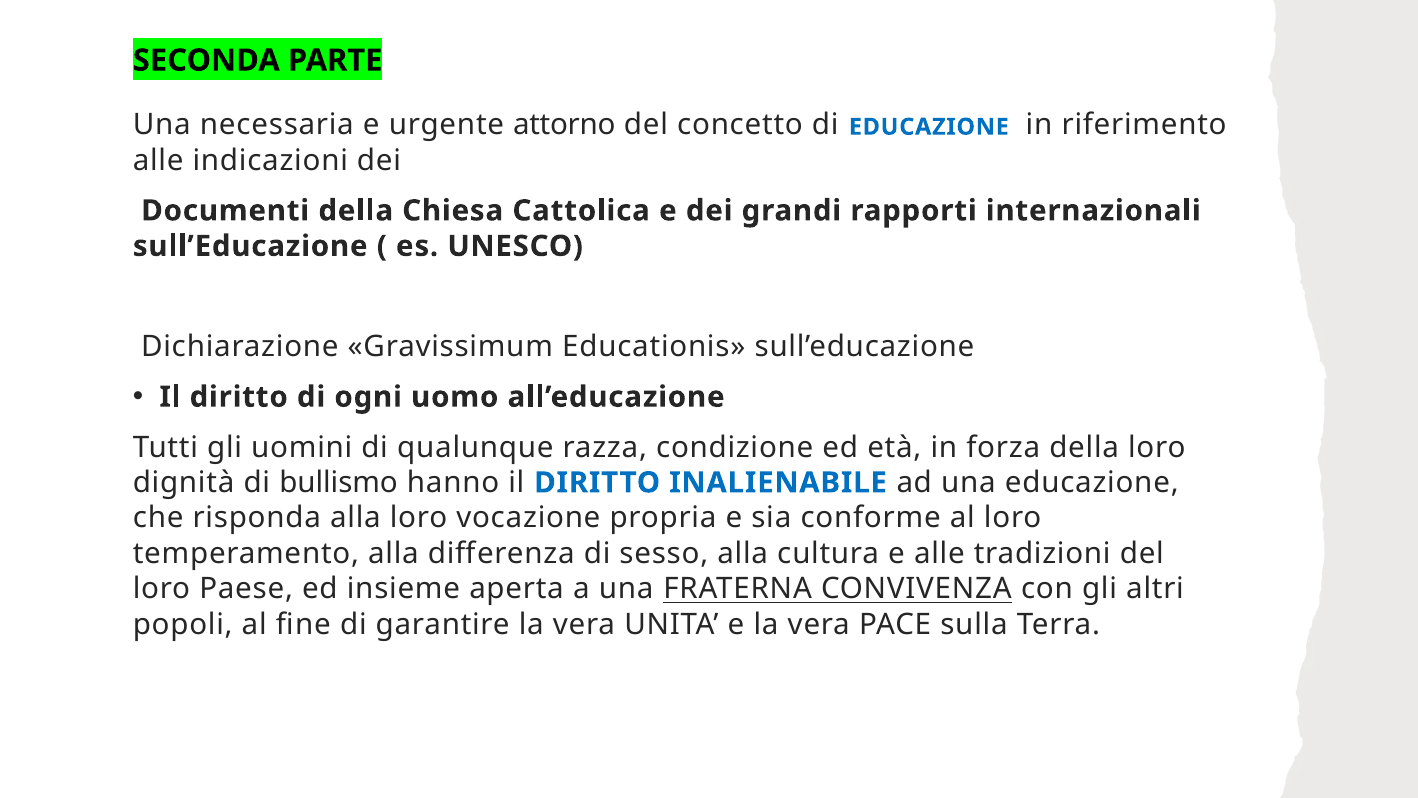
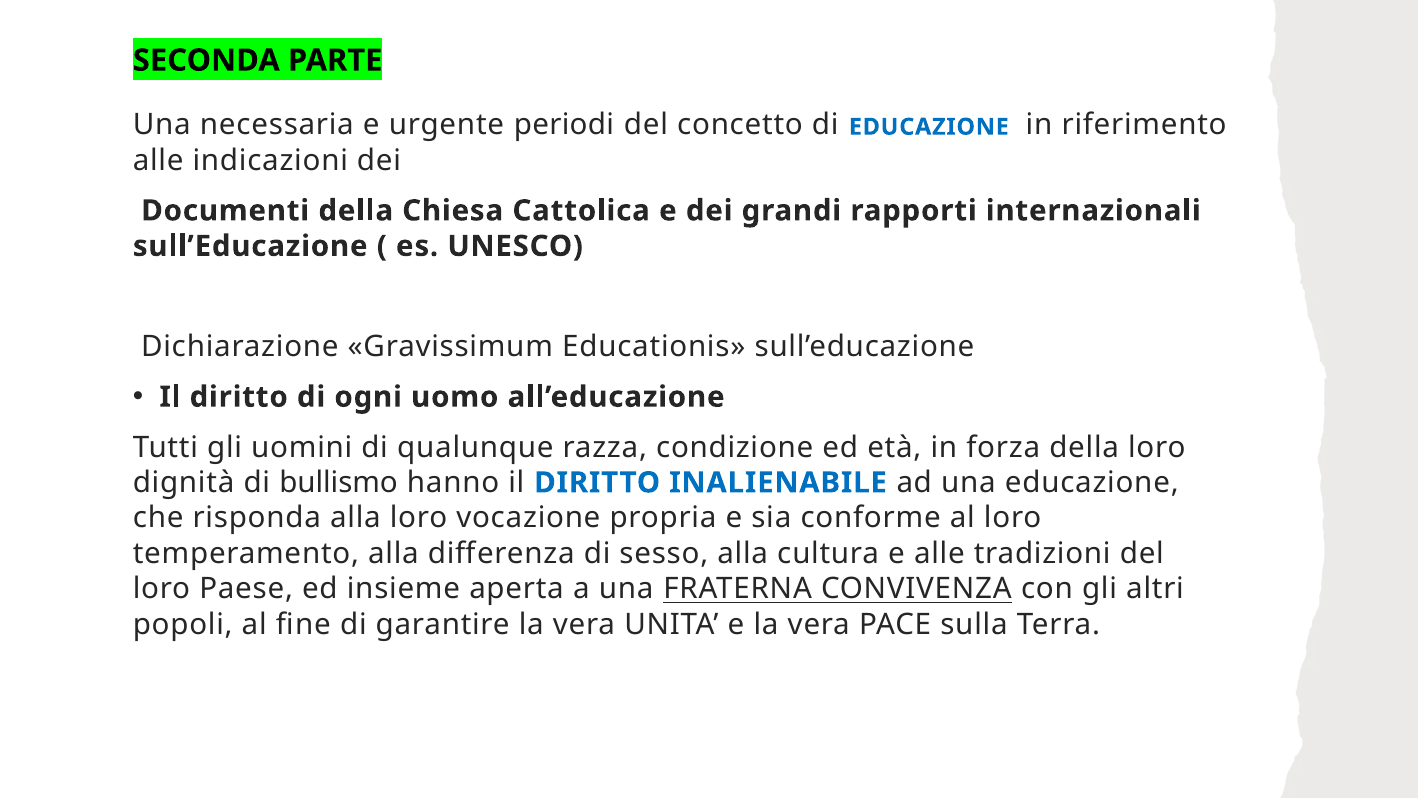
attorno: attorno -> periodi (564, 125)
